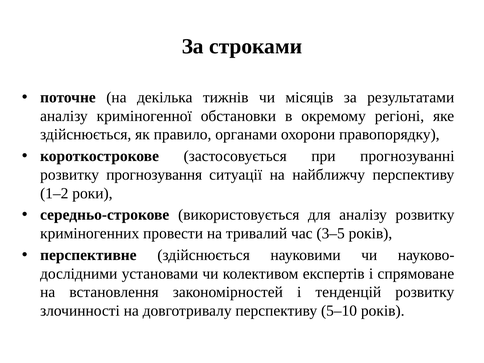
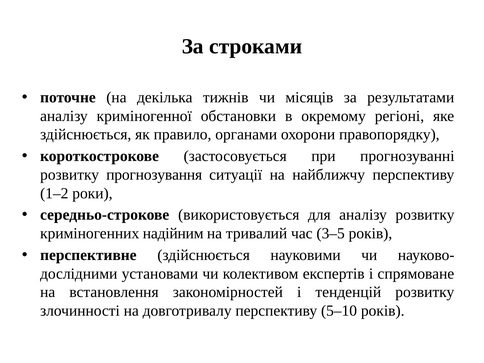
провести: провести -> надійним (173, 233)
